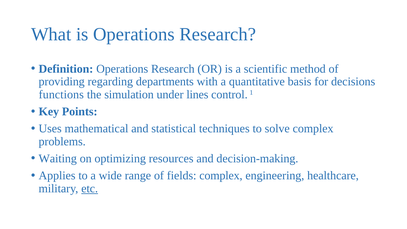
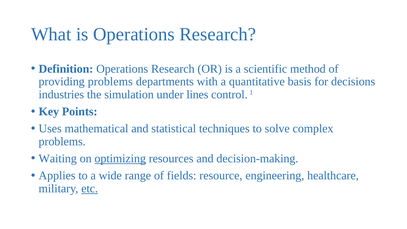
providing regarding: regarding -> problems (110, 82)
functions: functions -> industries (61, 94)
optimizing underline: none -> present (120, 158)
fields complex: complex -> resource (221, 176)
